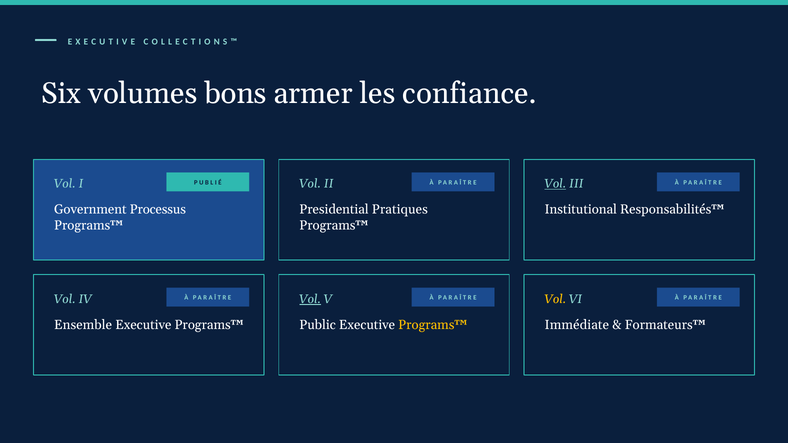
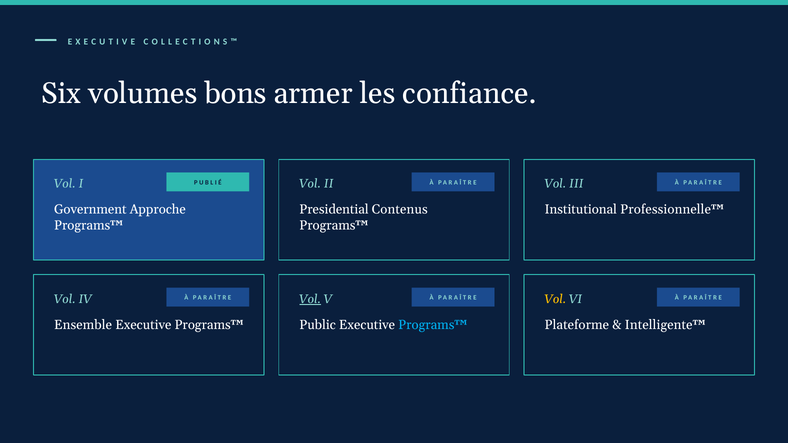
Vol underline: present -> none (555, 184)
Processus: Processus -> Approche (158, 210)
Pratiques: Pratiques -> Contenus (400, 210)
Responsabilités™: Responsabilités™ -> Professionnelle™ (672, 210)
Programs™ colour: yellow -> light blue (433, 325)
Immédiate: Immédiate -> Plateforme (577, 325)
Formateurs™: Formateurs™ -> Intelligente™ (665, 325)
